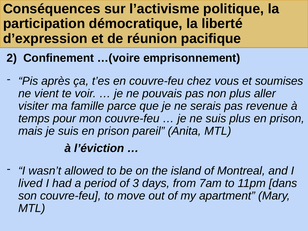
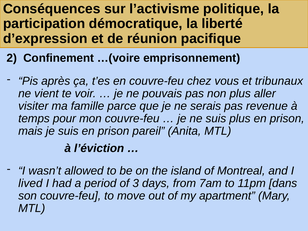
soumises: soumises -> tribunaux (279, 81)
